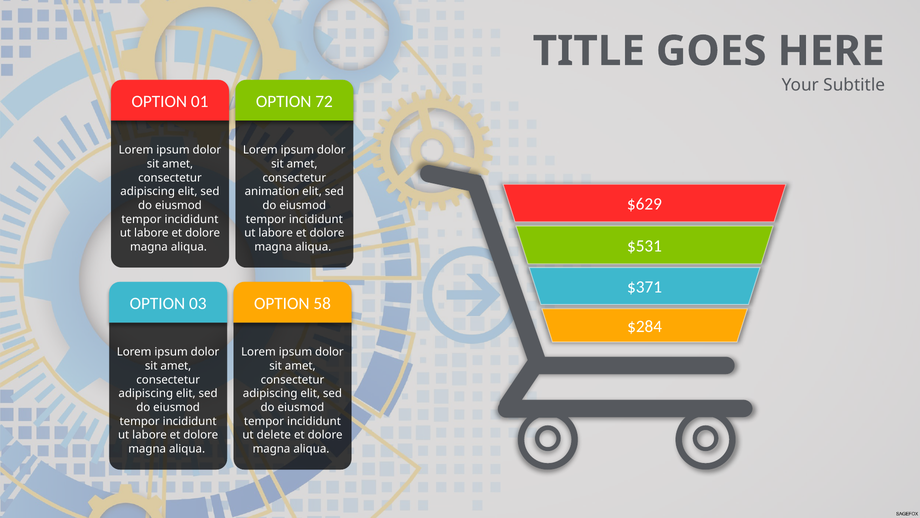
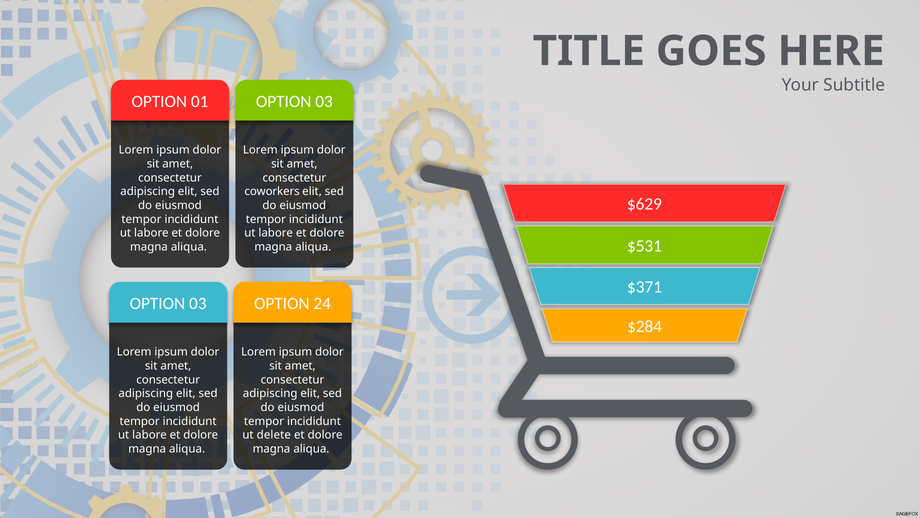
72: 72 -> 03 (324, 101)
animation: animation -> coworkers (272, 191)
58: 58 -> 24 (322, 303)
